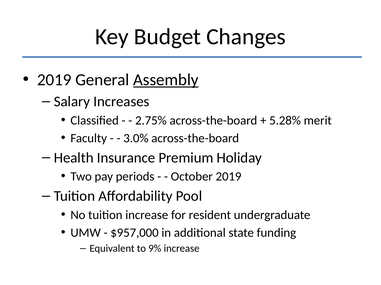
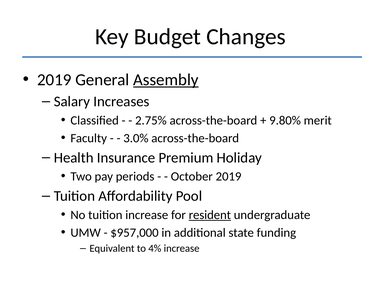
5.28%: 5.28% -> 9.80% (285, 121)
resident underline: none -> present (210, 215)
9%: 9% -> 4% (155, 249)
